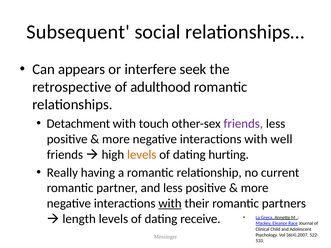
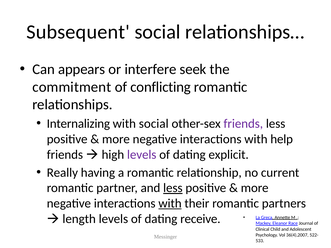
retrospective: retrospective -> commitment (72, 87)
adulthood: adulthood -> conflicting (161, 87)
Detachment: Detachment -> Internalizing (78, 124)
with touch: touch -> social (154, 124)
well: well -> help (282, 139)
levels colour: orange -> purple (142, 155)
hurting: hurting -> explicit (229, 155)
less underline: none -> present (173, 188)
